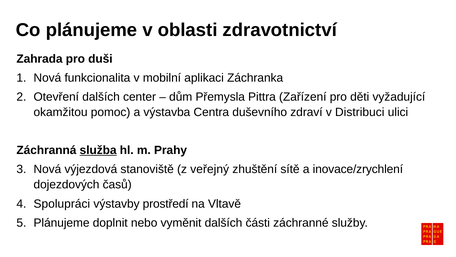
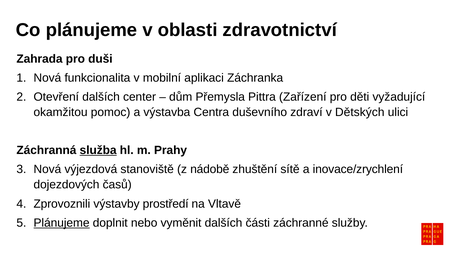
Distribuci: Distribuci -> Dětských (360, 112)
veřejný: veřejný -> nádobě (210, 169)
Spolupráci: Spolupráci -> Zprovoznili (62, 203)
Plánujeme underline: none -> present (62, 222)
